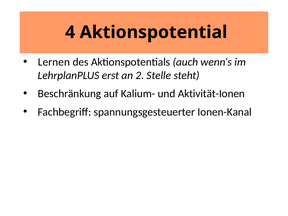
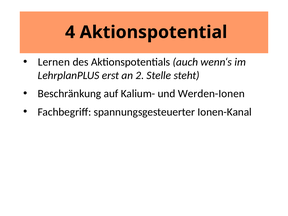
Aktivität-Ionen: Aktivität-Ionen -> Werden-Ionen (211, 94)
